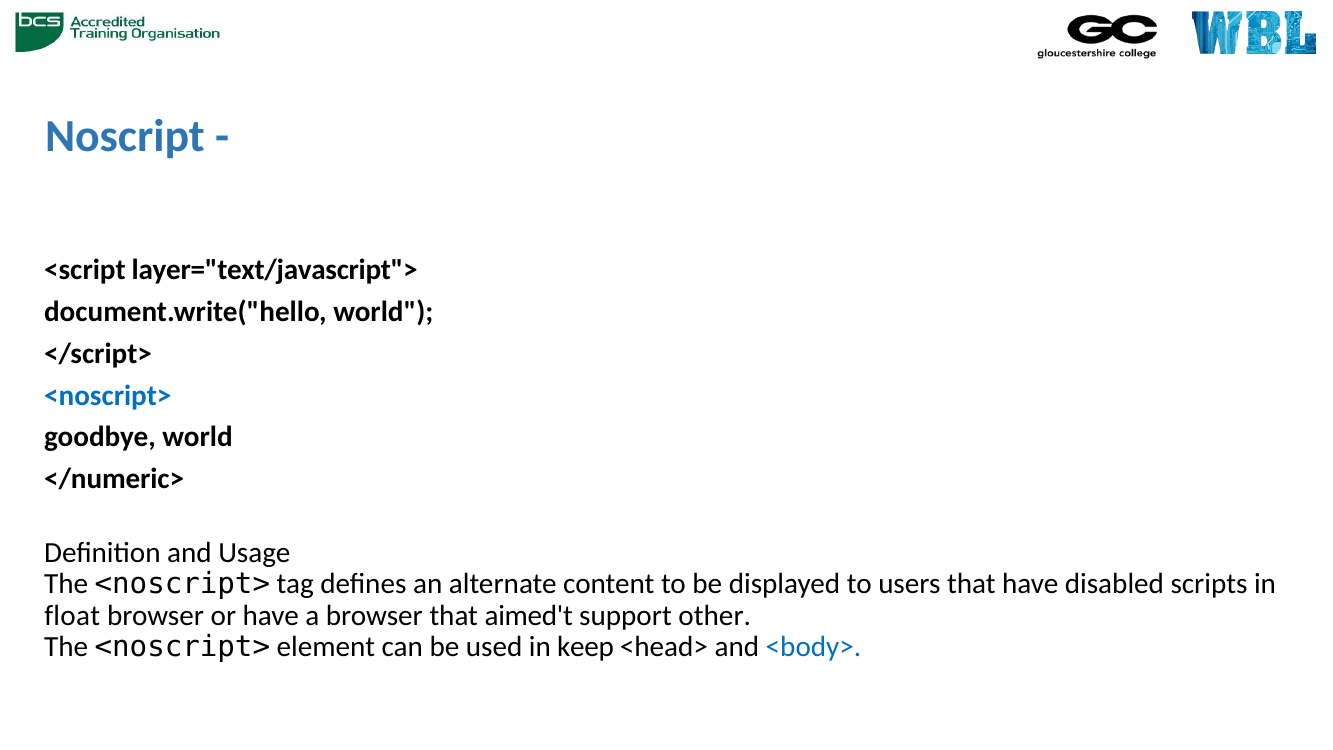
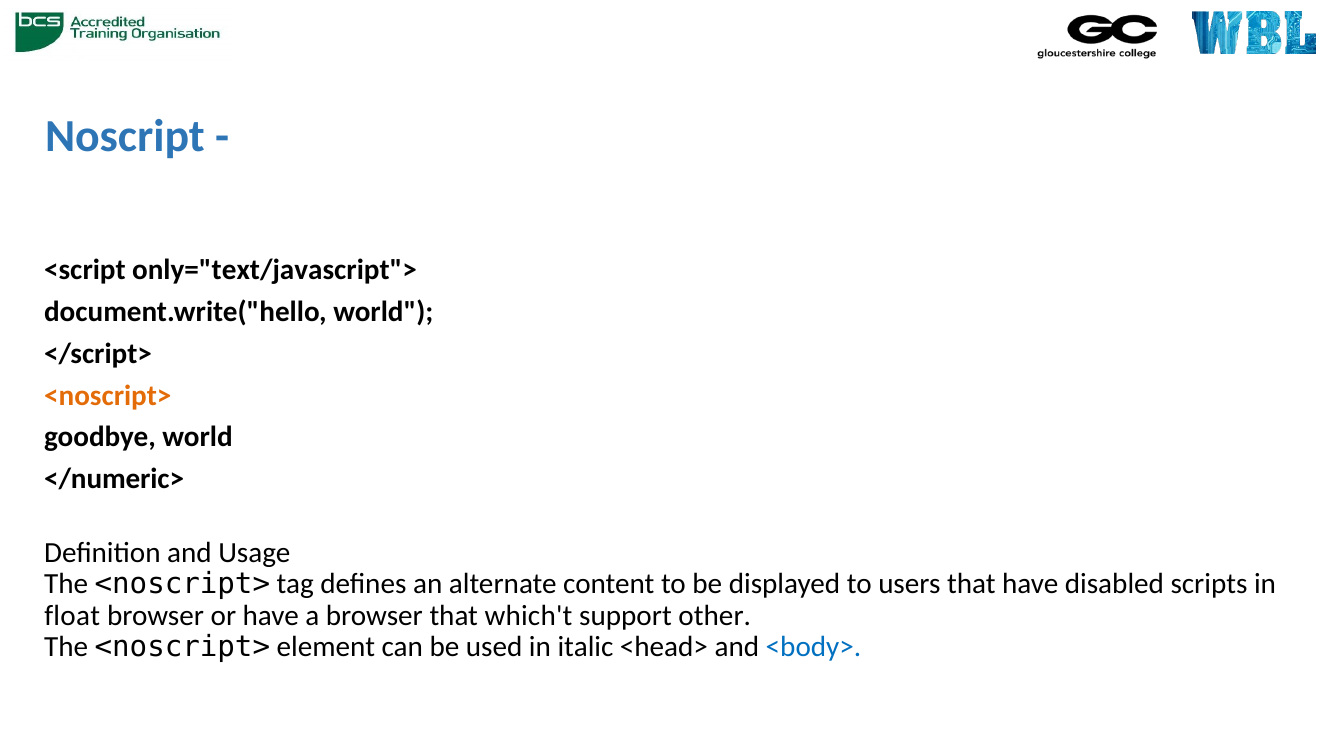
layer="text/javascript">: layer="text/javascript"> -> only="text/javascript"> (275, 270)
<noscript> colour: blue -> orange (108, 395)
aimed't: aimed't -> which't (528, 615)
keep: keep -> italic (585, 647)
